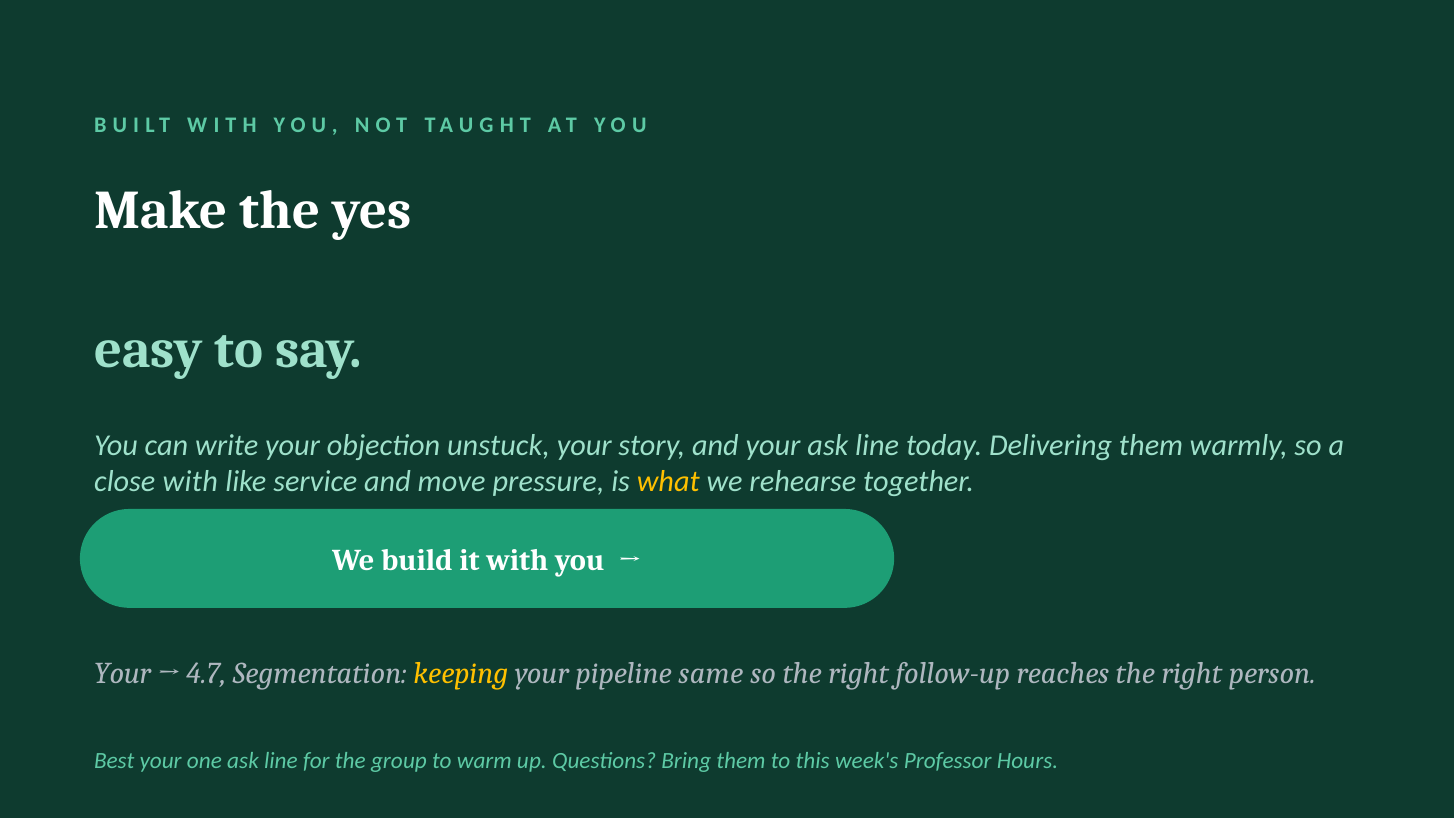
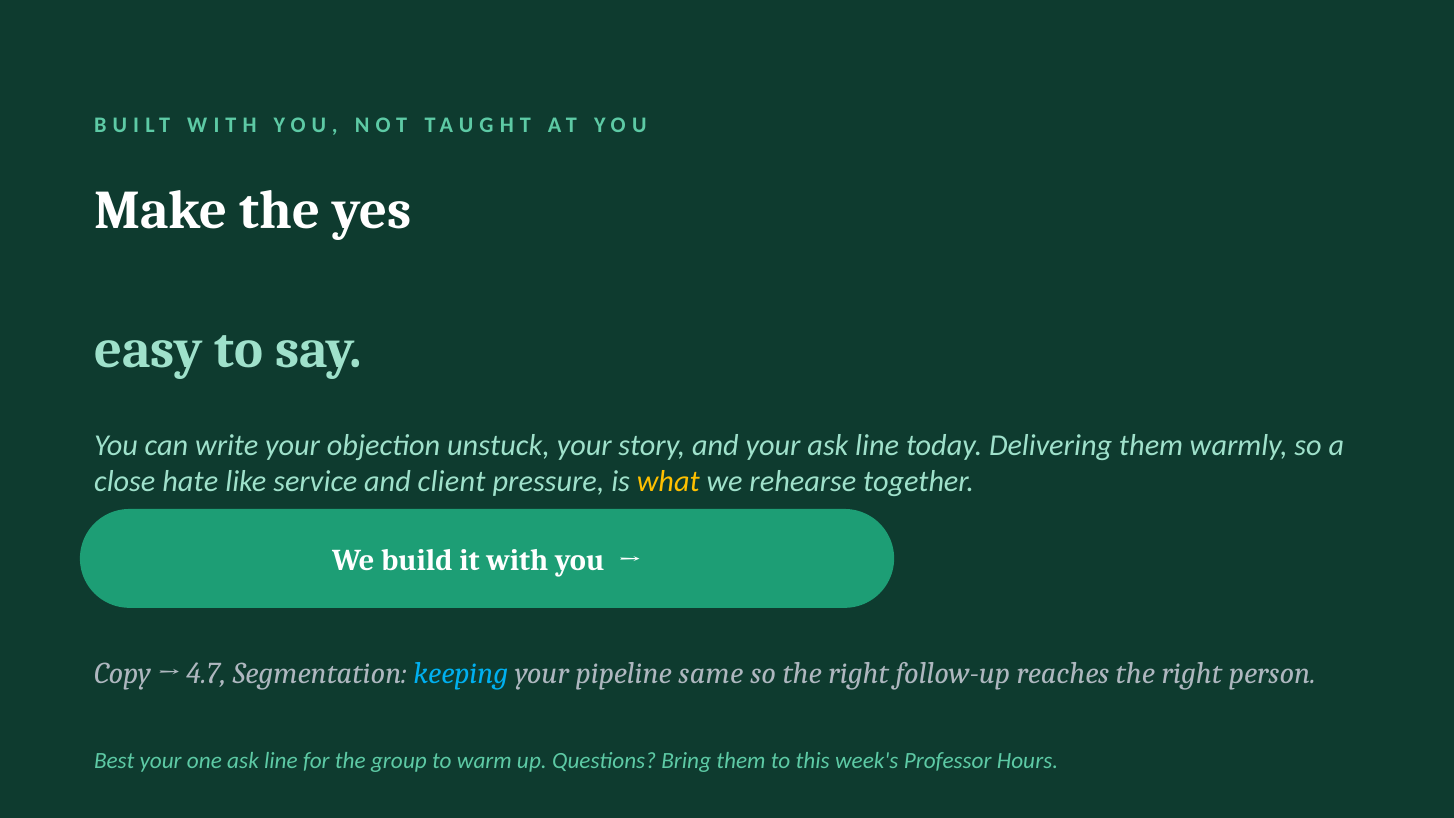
close with: with -> hate (190, 482)
move: move -> client (452, 482)
Your: Your -> Copy (123, 673)
keeping colour: yellow -> light blue (461, 673)
